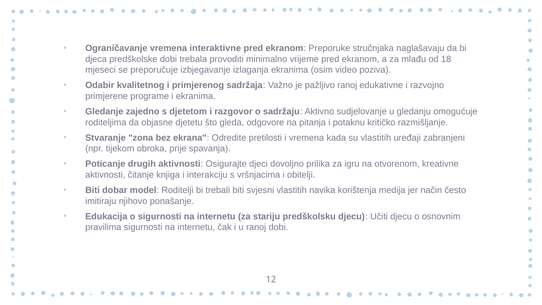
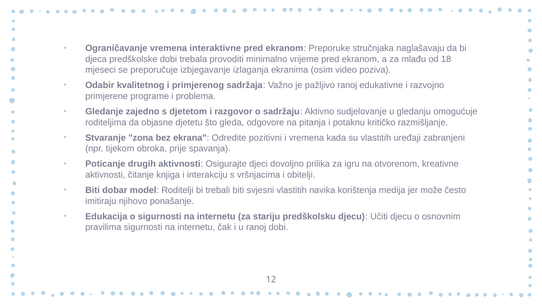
i ekranima: ekranima -> problema (196, 96)
pretilosti: pretilosti -> pozitivni (265, 138)
način: način -> može (431, 190)
